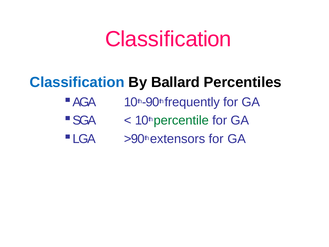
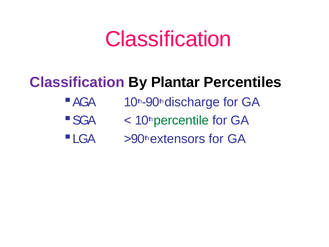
Classification colour: blue -> purple (77, 82)
Ballard: Ballard -> Plantar (175, 82)
frequently: frequently -> discharge (192, 102)
